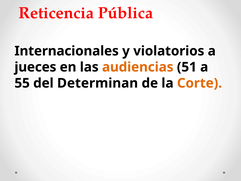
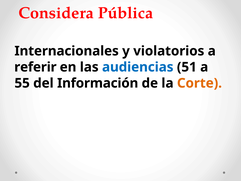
Reticencia: Reticencia -> Considera (56, 13)
jueces: jueces -> referir (35, 67)
audiencias colour: orange -> blue (138, 67)
Determinan: Determinan -> Información (98, 83)
